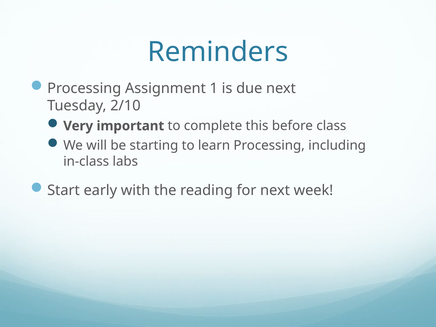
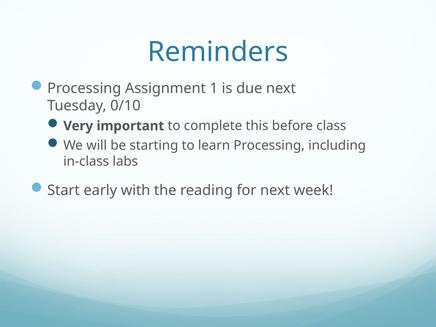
2/10: 2/10 -> 0/10 (125, 106)
